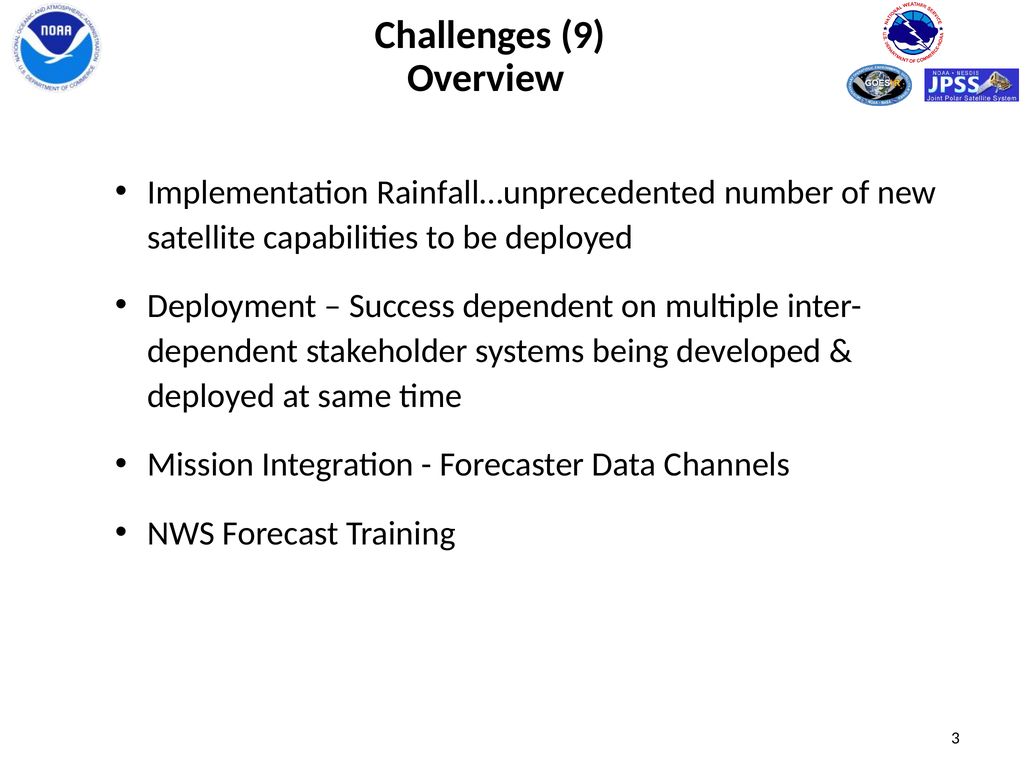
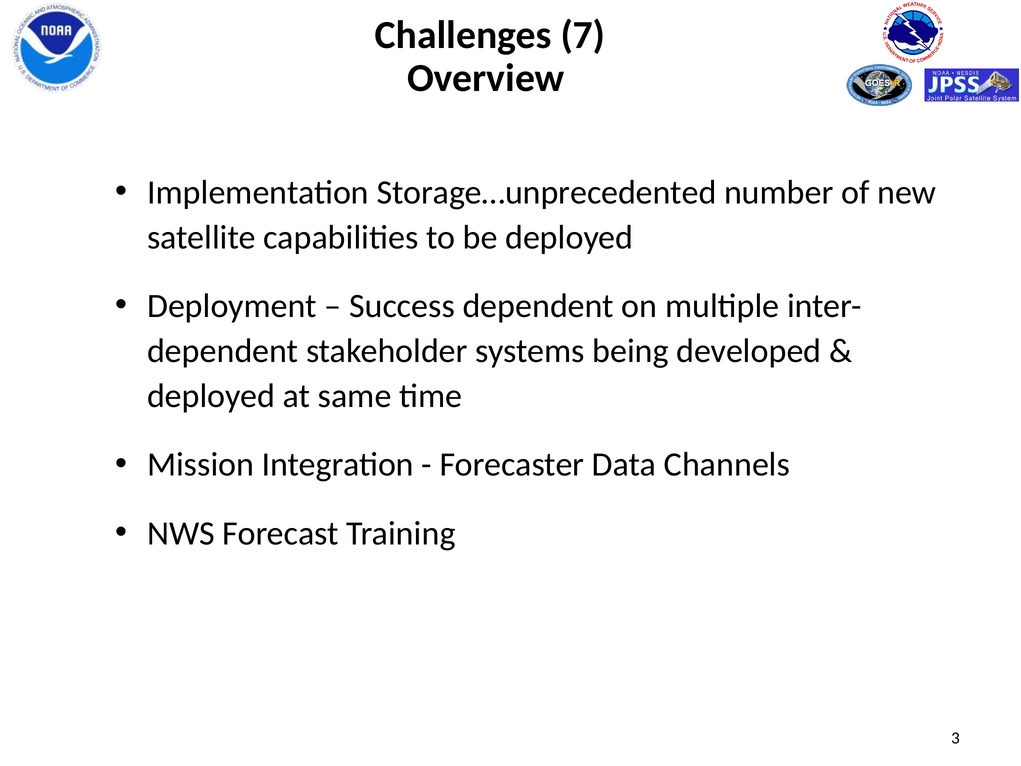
9: 9 -> 7 (583, 35)
Rainfall…unprecedented: Rainfall…unprecedented -> Storage…unprecedented (546, 192)
